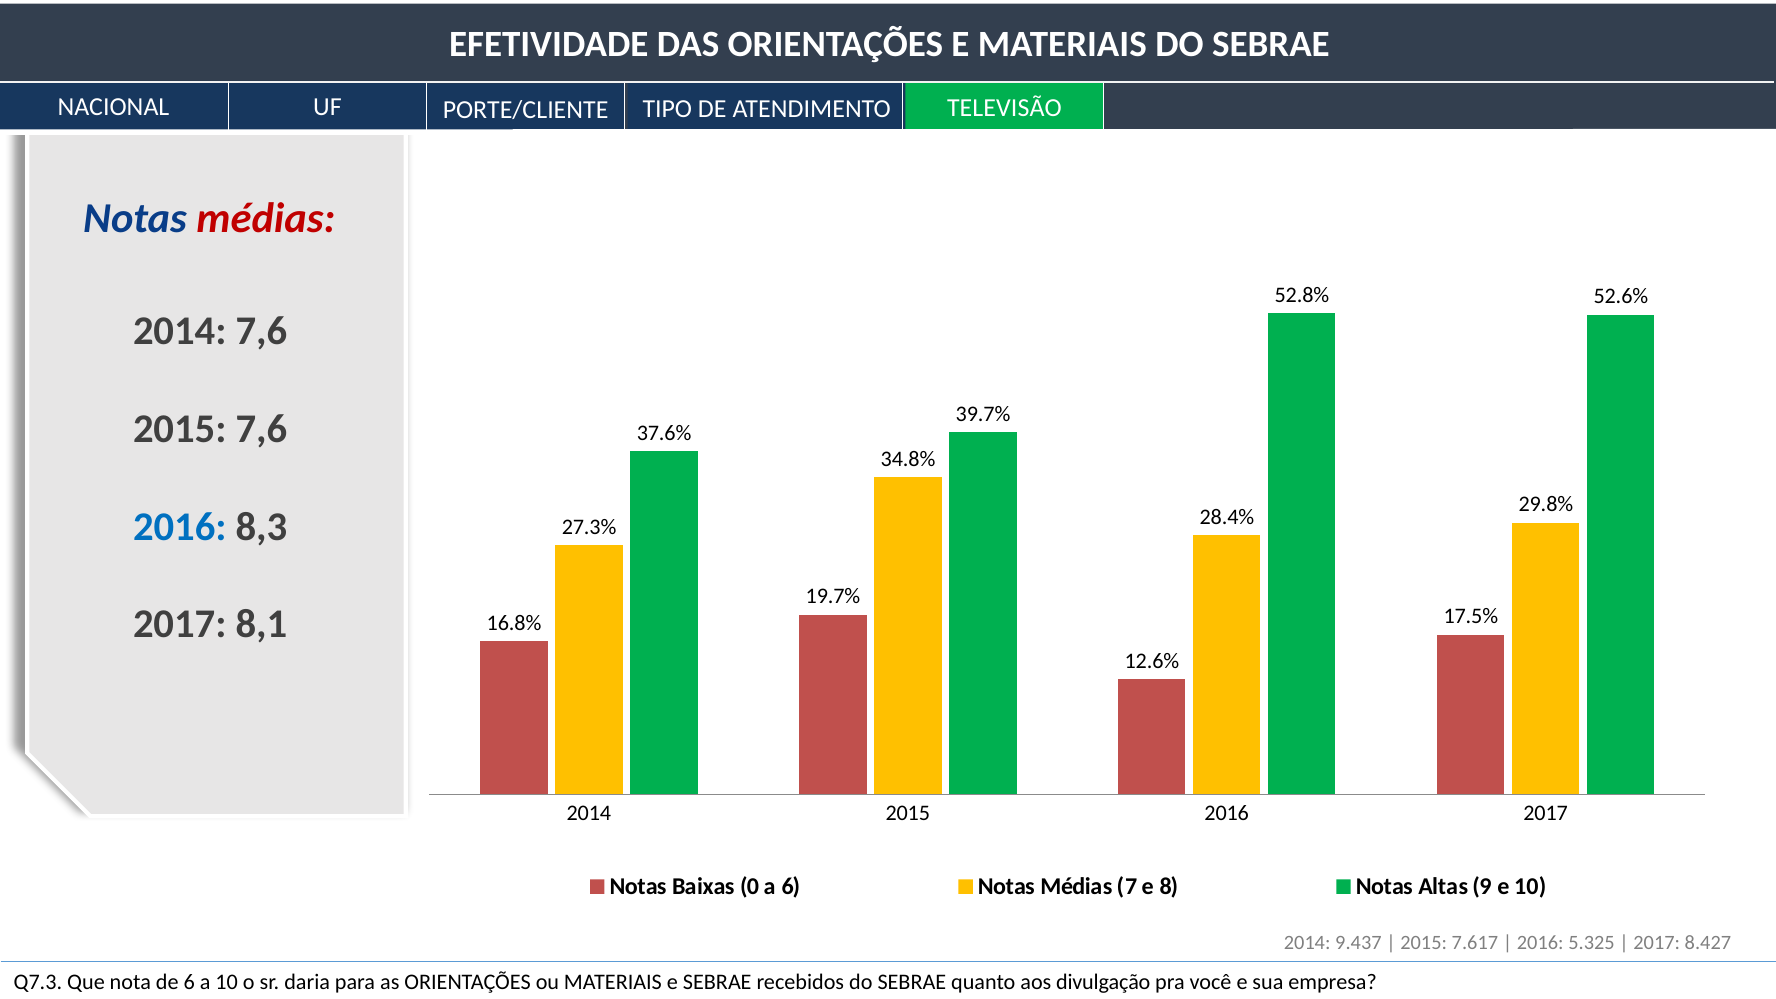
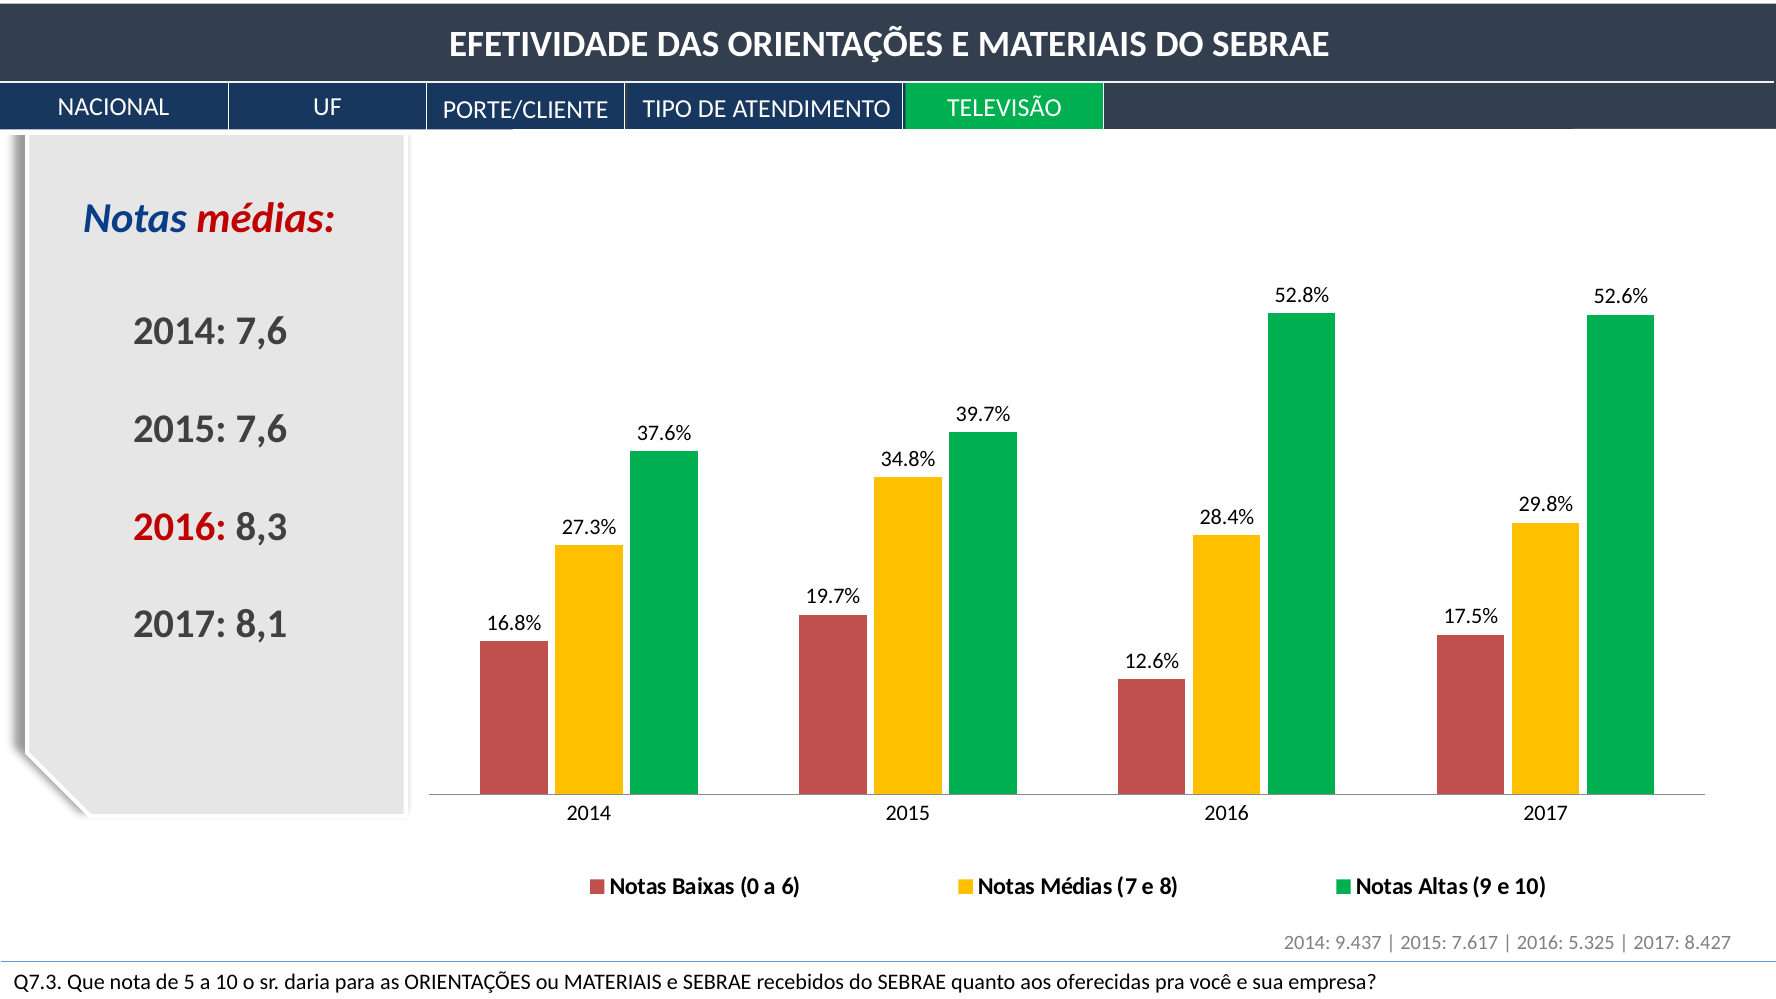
2016 colour: blue -> red (180, 527)
de 6: 6 -> 5 (189, 982)
divulgação: divulgação -> oferecidas (1103, 982)
